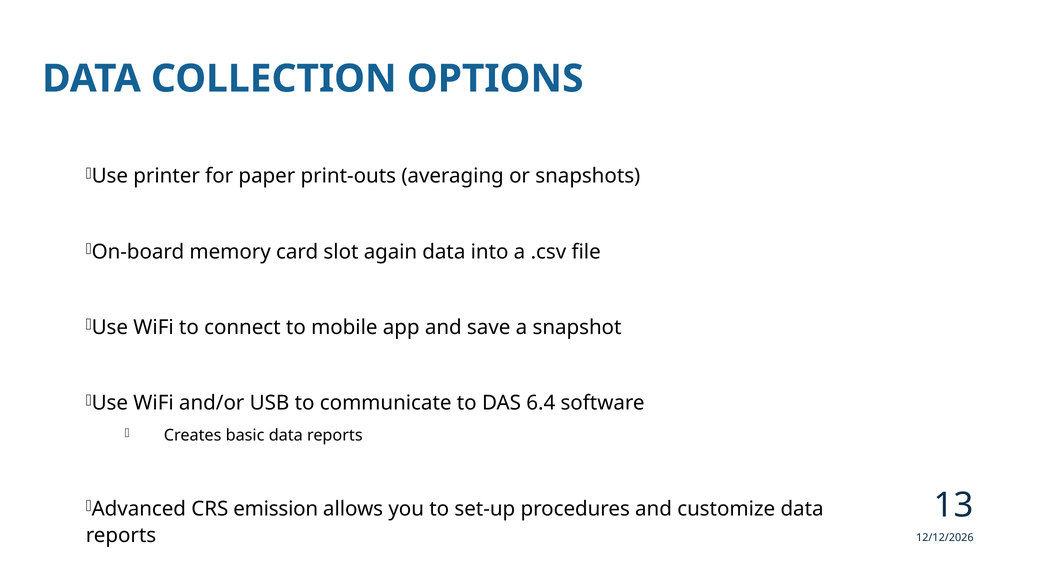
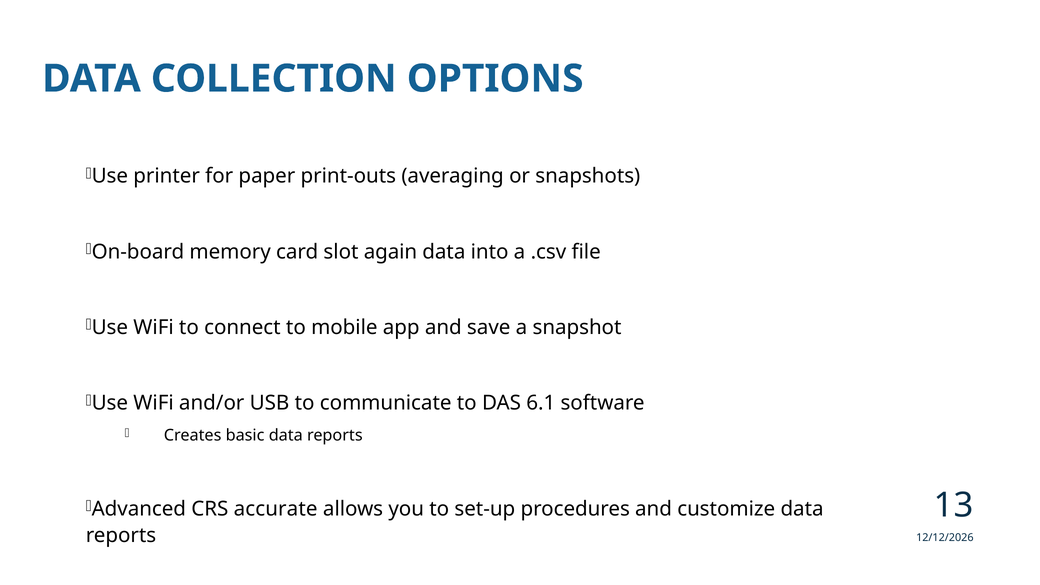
6.4: 6.4 -> 6.1 (541, 403)
emission: emission -> accurate (276, 509)
